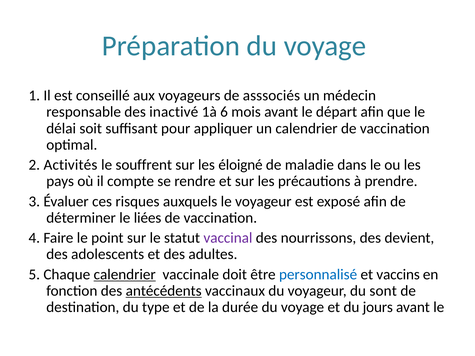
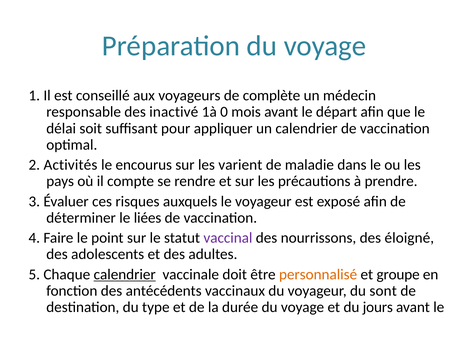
asssociés: asssociés -> complète (272, 96)
6: 6 -> 0 (224, 112)
souffrent: souffrent -> encourus (144, 165)
éloigné: éloigné -> varient (240, 165)
devient: devient -> éloigné (409, 238)
personnalisé colour: blue -> orange (318, 275)
vaccins: vaccins -> groupe (398, 275)
antécédents underline: present -> none (164, 291)
